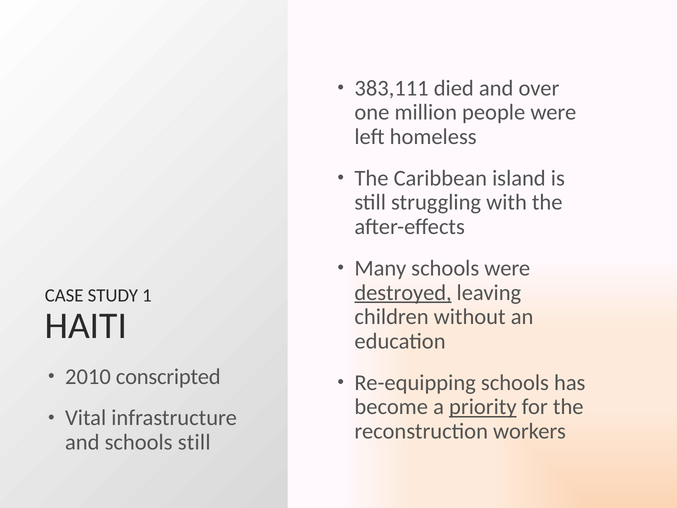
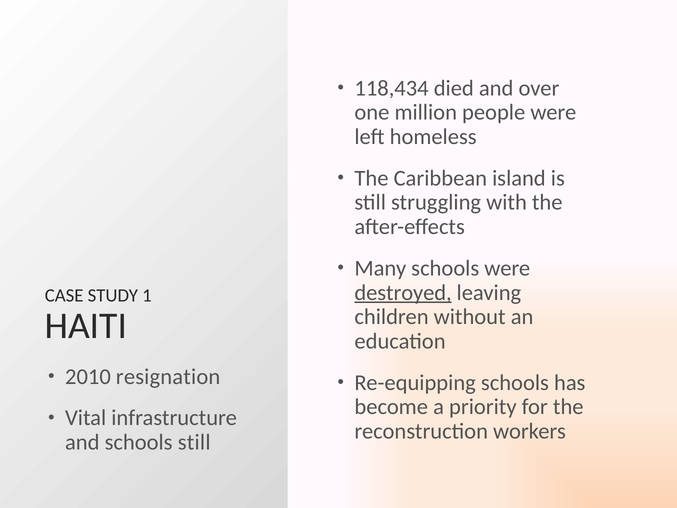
383,111: 383,111 -> 118,434 (392, 88)
conscripted: conscripted -> resignation (168, 377)
priority underline: present -> none (483, 407)
